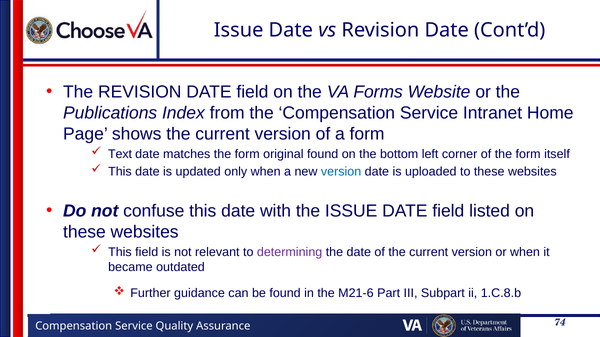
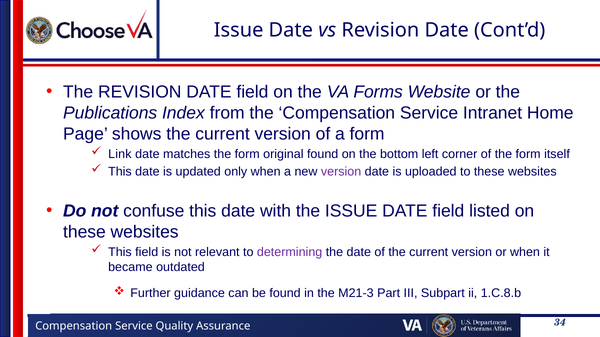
Text: Text -> Link (120, 154)
version colour: blue -> purple (341, 172)
M21-6: M21-6 -> M21-3 (356, 294)
74: 74 -> 34 (560, 323)
